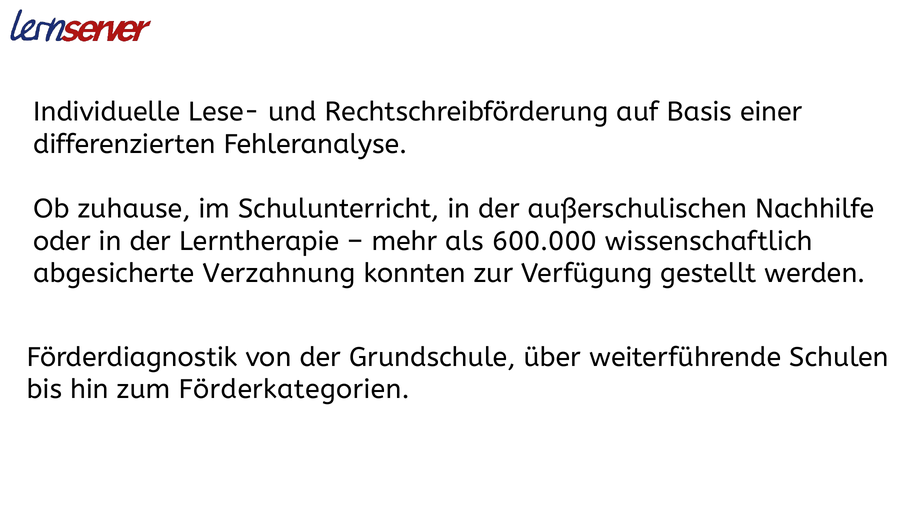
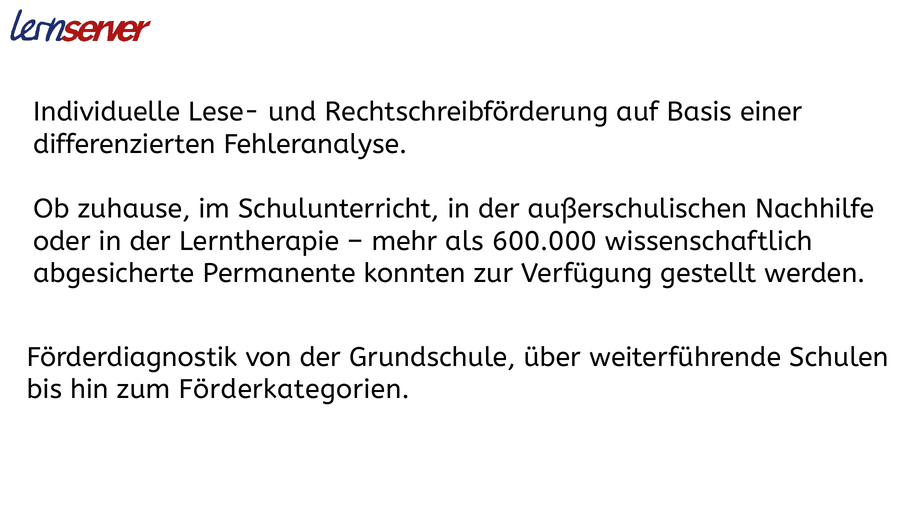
Verzahnung: Verzahnung -> Permanente (279, 274)
